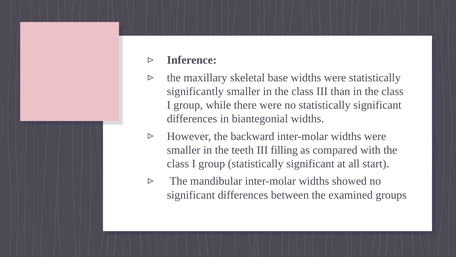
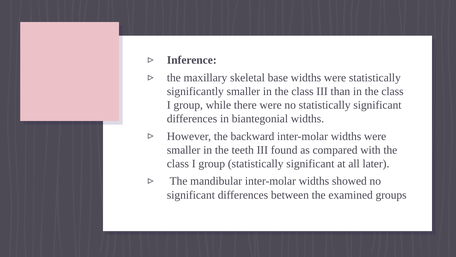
filling: filling -> found (284, 150)
start: start -> later (376, 163)
